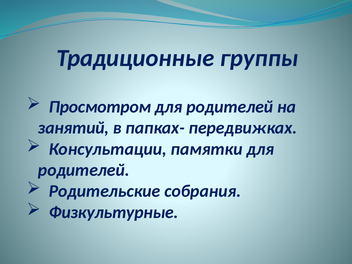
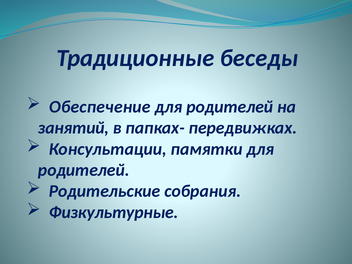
группы: группы -> беседы (259, 58)
Просмотром: Просмотром -> Обеспечение (100, 107)
